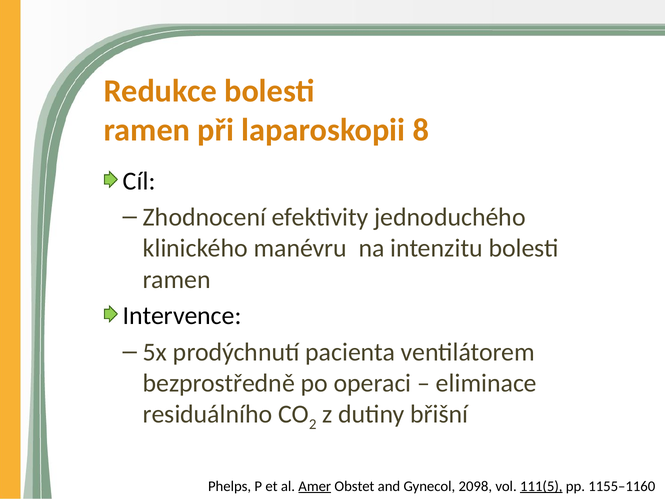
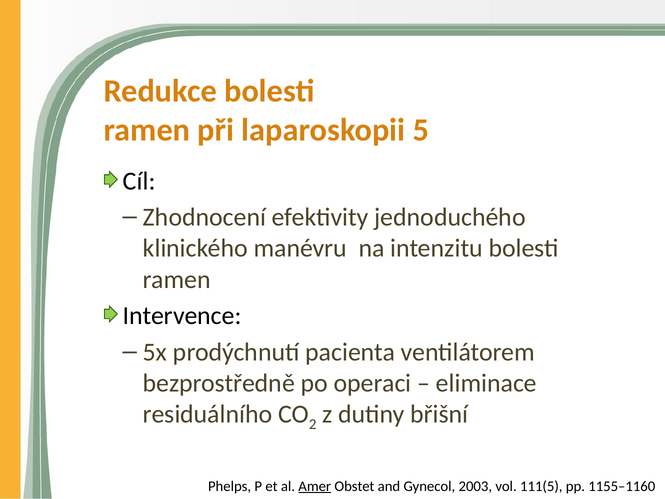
8: 8 -> 5 (421, 130)
2098: 2098 -> 2003 (475, 486)
111(5 underline: present -> none (541, 486)
